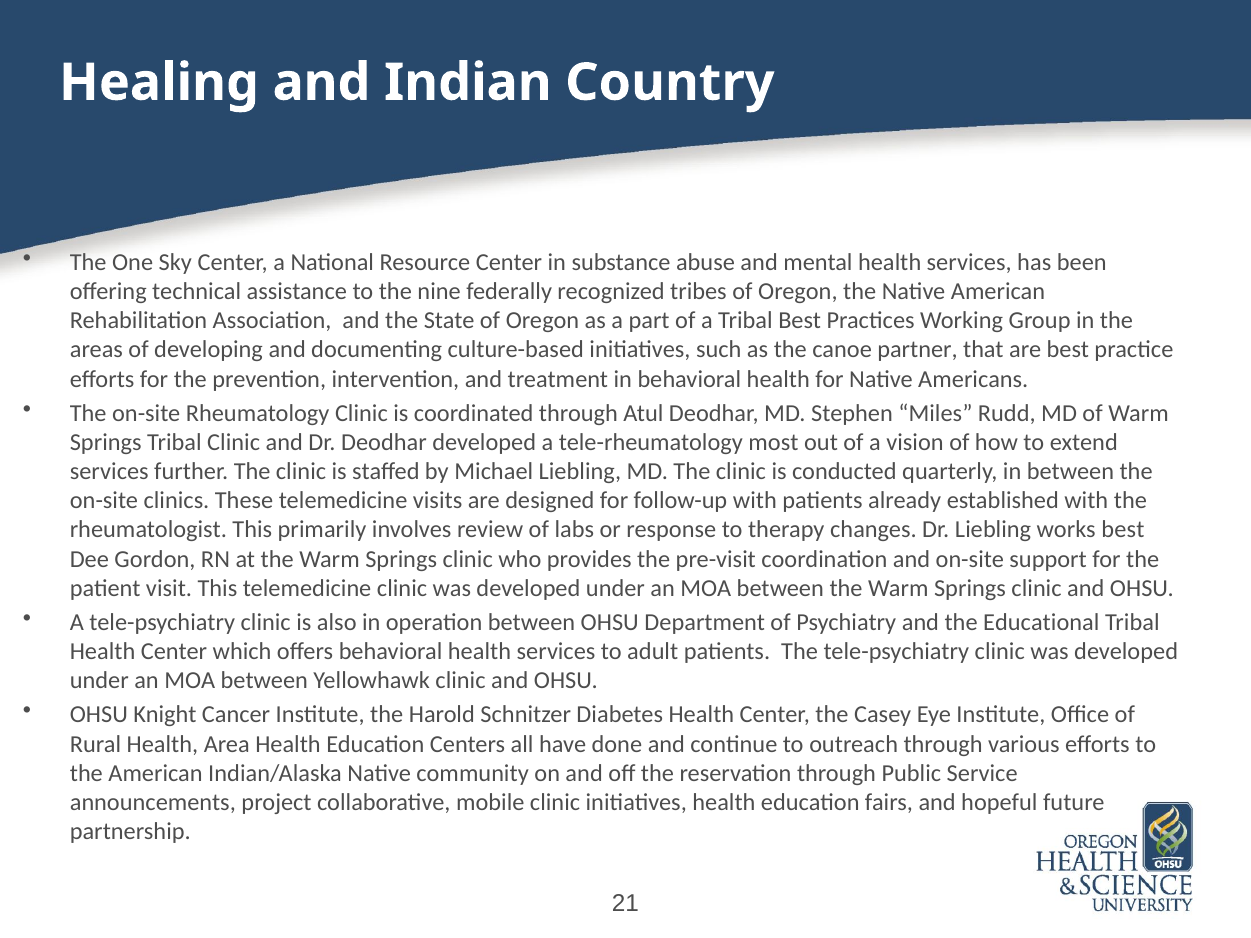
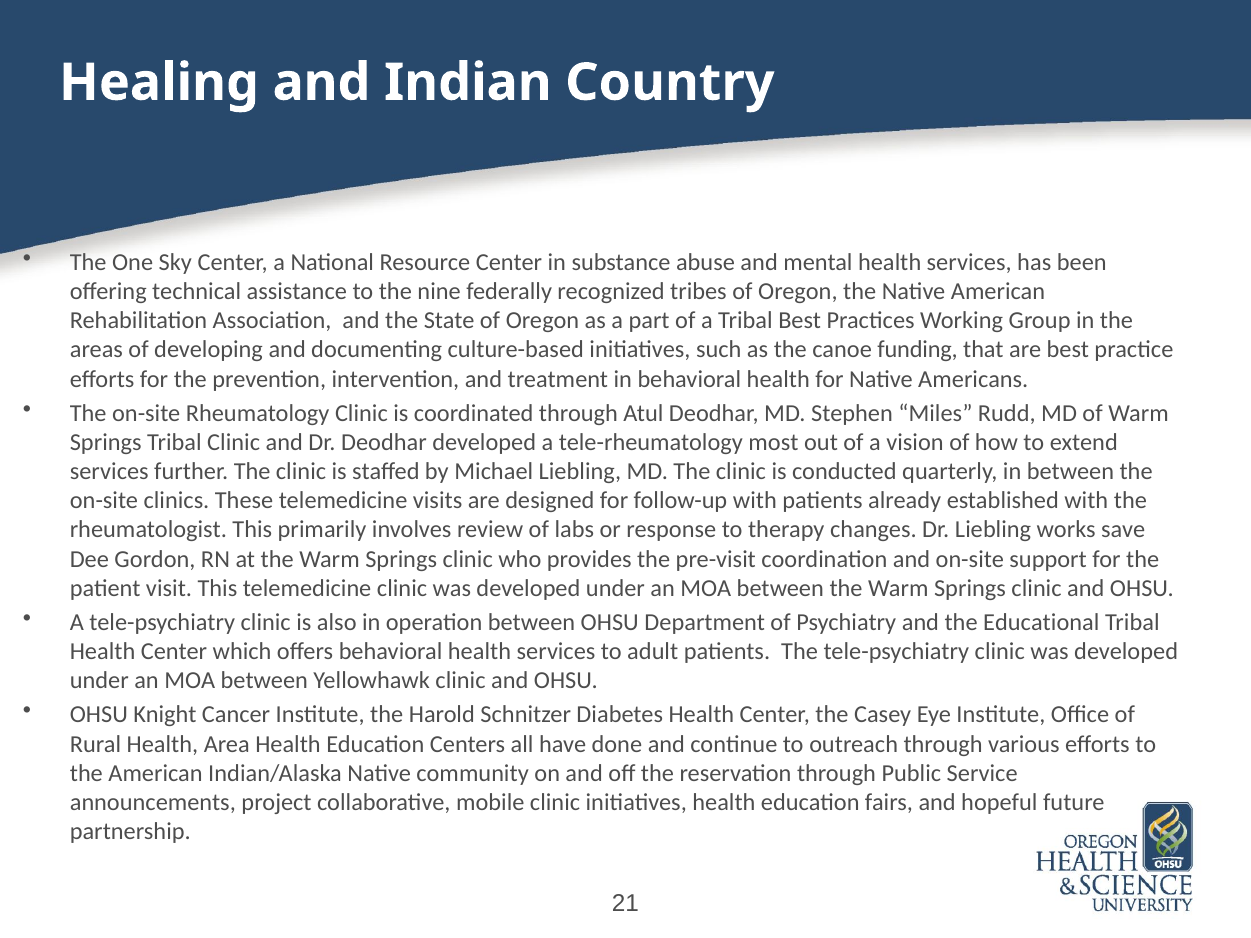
partner: partner -> funding (918, 350)
works best: best -> save (1123, 530)
